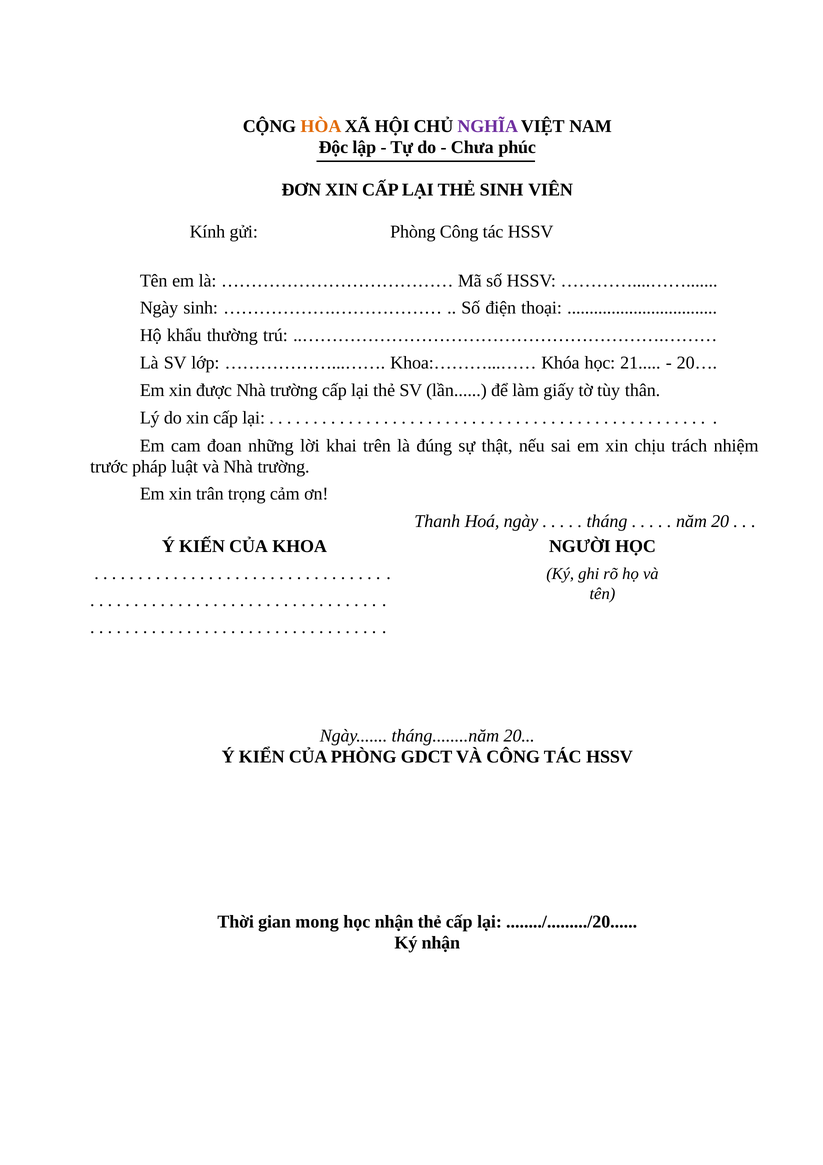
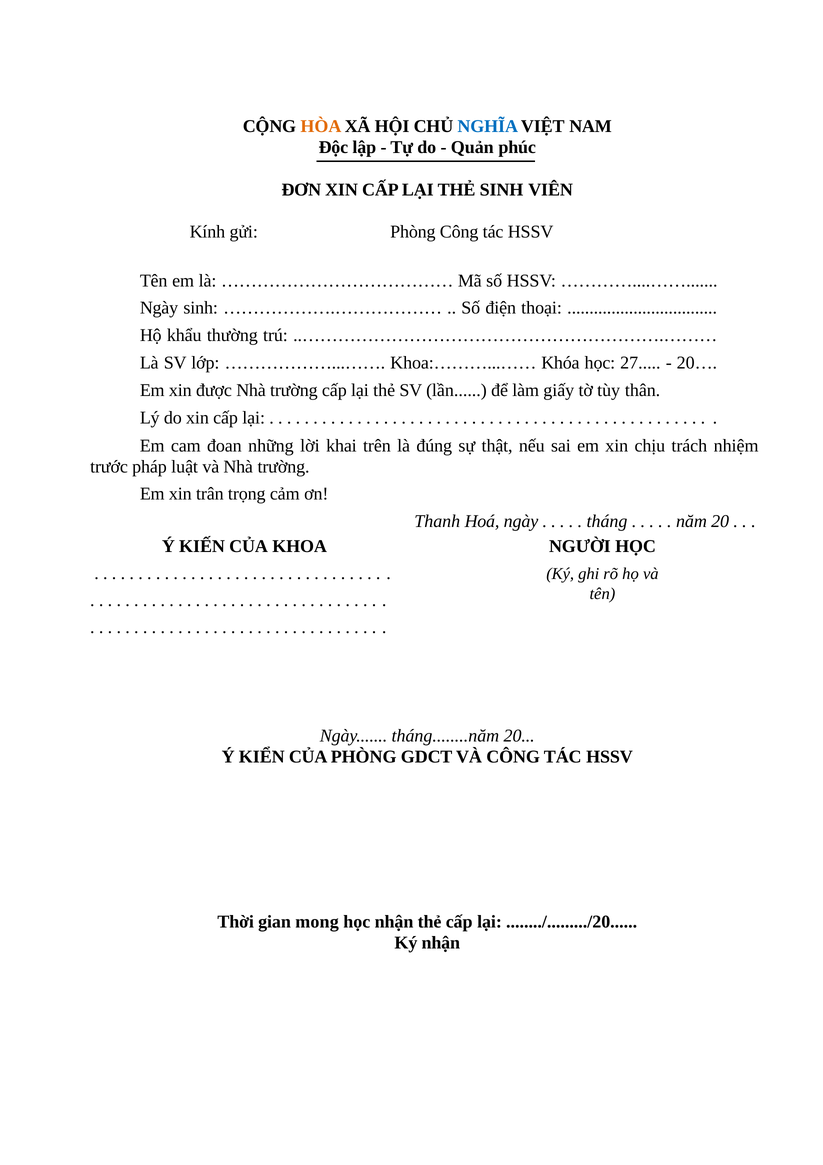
NGHĨA colour: purple -> blue (488, 126)
Chưa: Chưa -> Quản (472, 147)
21: 21 -> 27 (640, 363)
